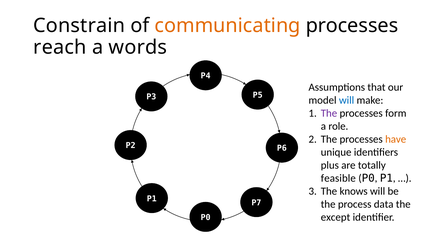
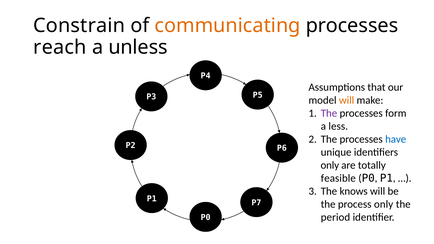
words: words -> unless (138, 47)
will colour: blue -> orange (347, 100)
role: role -> less (338, 126)
have colour: orange -> blue (396, 139)
plus: plus -> only (330, 165)
process data: data -> only (384, 204)
except: except -> period (335, 217)
